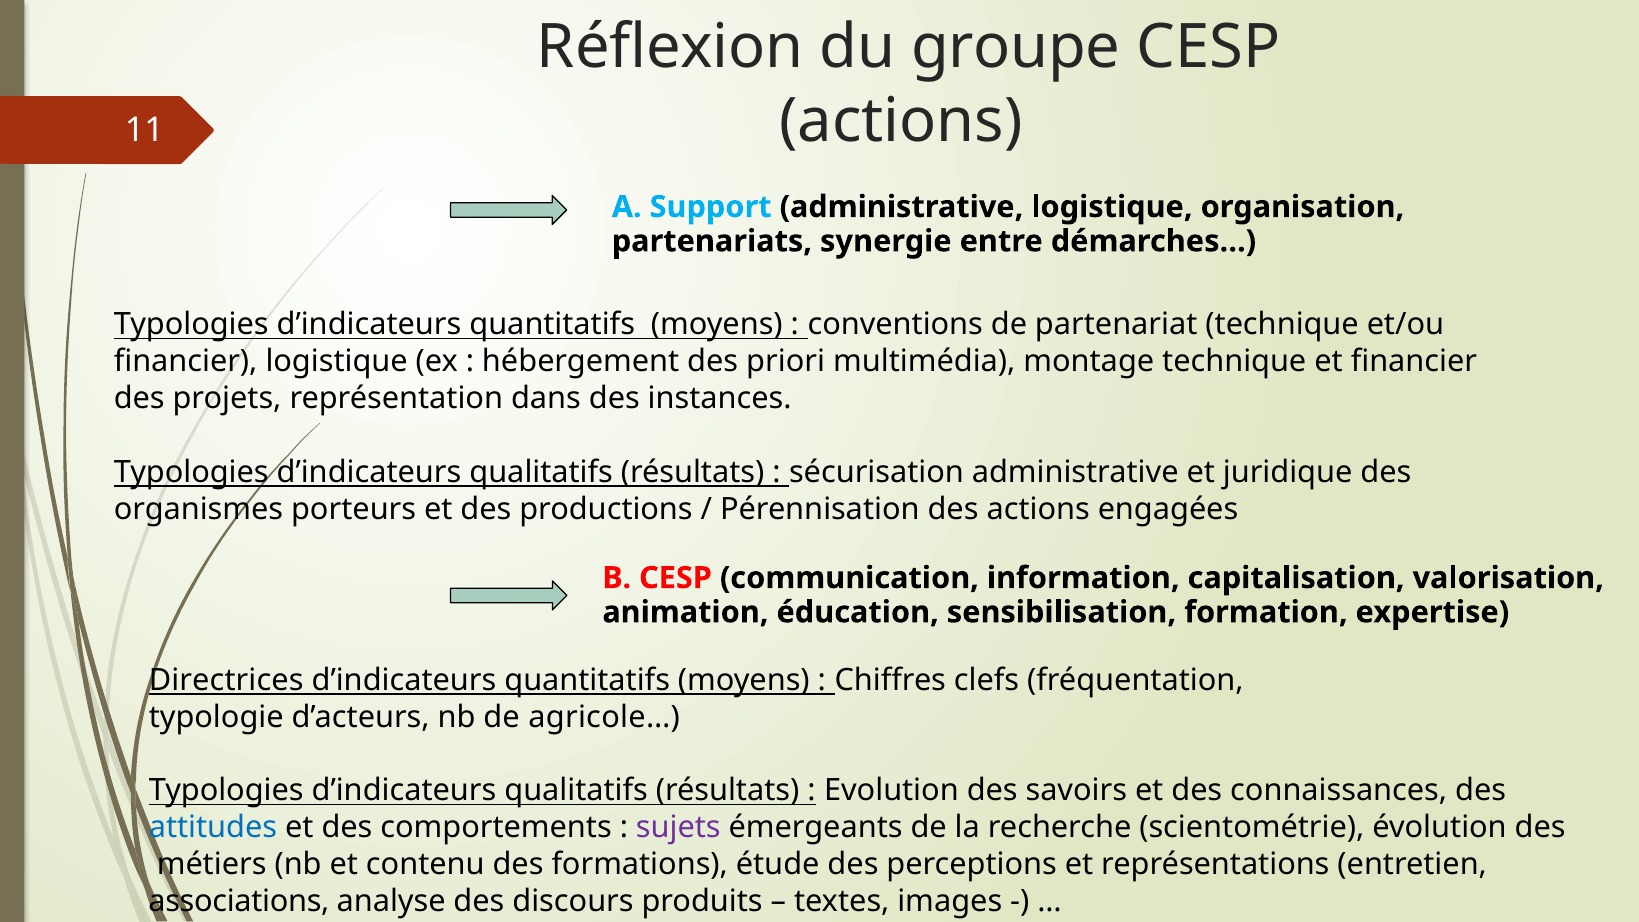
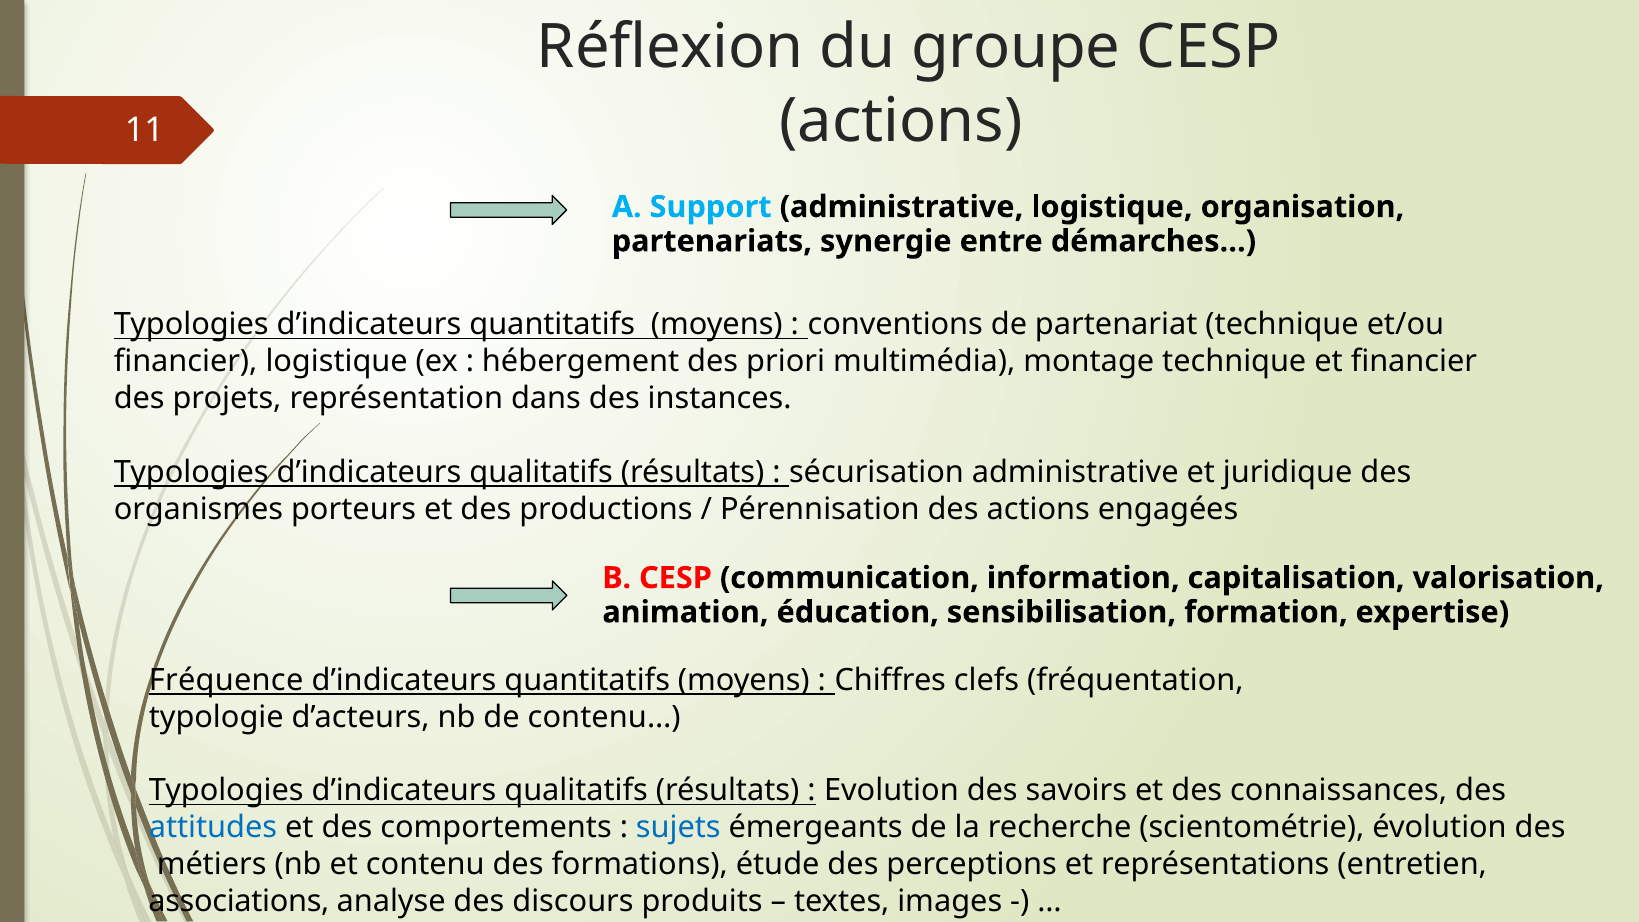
Directrices: Directrices -> Fréquence (226, 680)
agricole…: agricole… -> contenu… (604, 717)
sujets colour: purple -> blue (678, 827)
